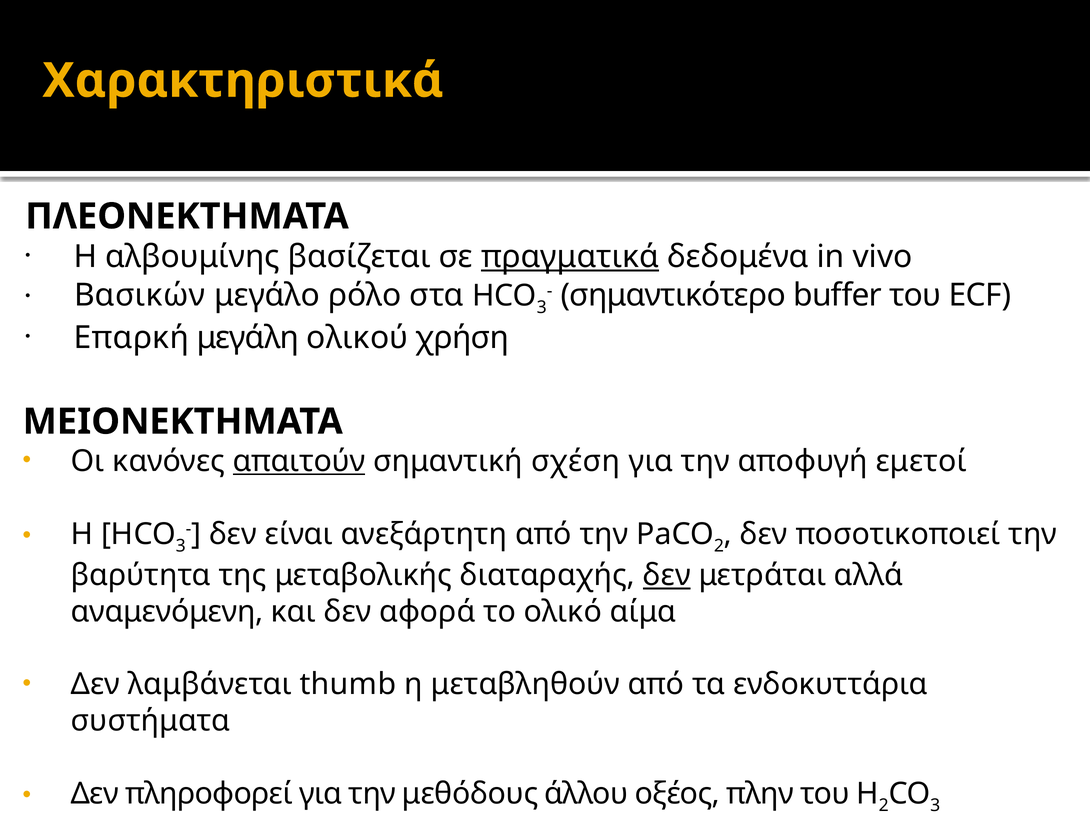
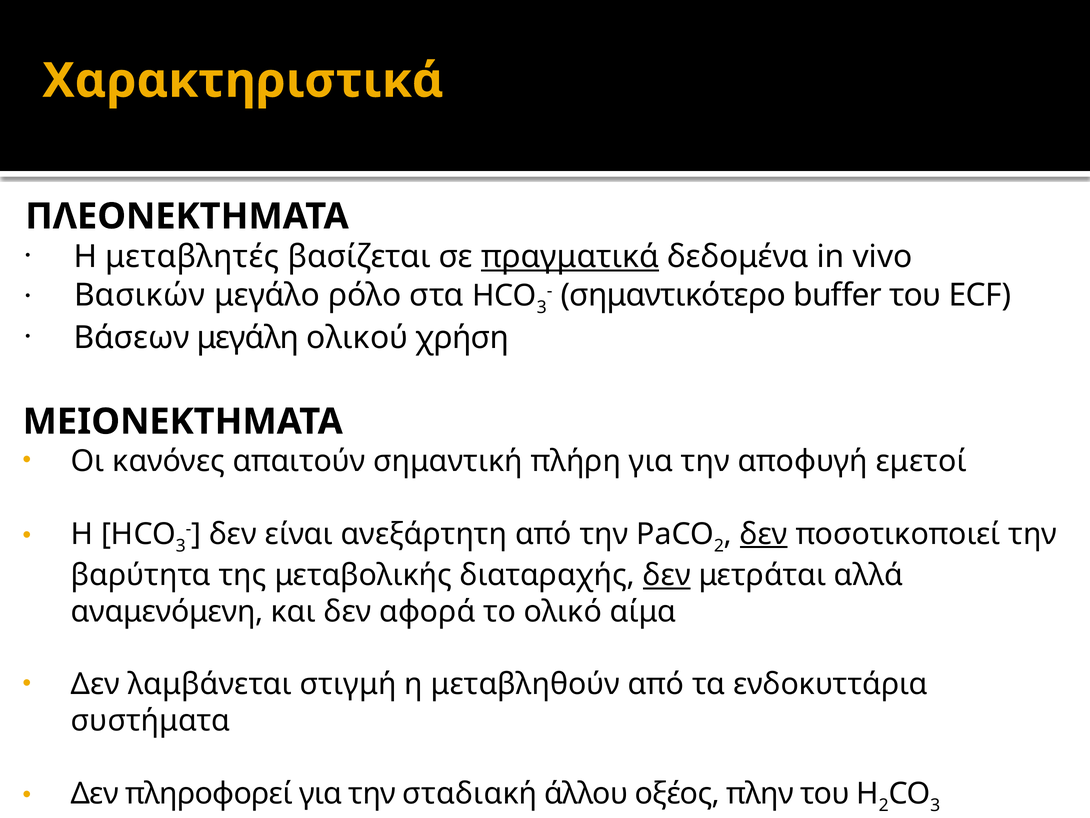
αλβουμίνης: αλβουμίνης -> μεταβλητές (192, 257)
Επαρκή: Επαρκή -> Βάσεων (132, 338)
απαιτούν underline: present -> none (299, 461)
σχέση: σχέση -> πλήρη (576, 461)
δεν underline: none -> present (764, 534)
thumb: thumb -> στιγμή (348, 684)
μεθόδους: μεθόδους -> σταδιακή (470, 793)
